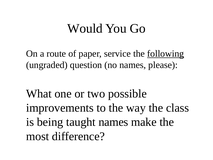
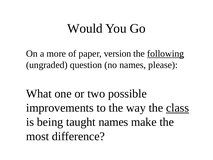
route: route -> more (56, 54)
service: service -> version (117, 54)
class underline: none -> present (178, 108)
